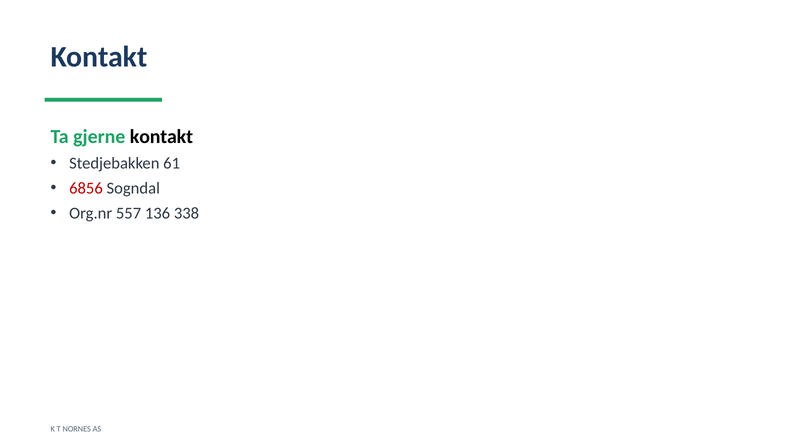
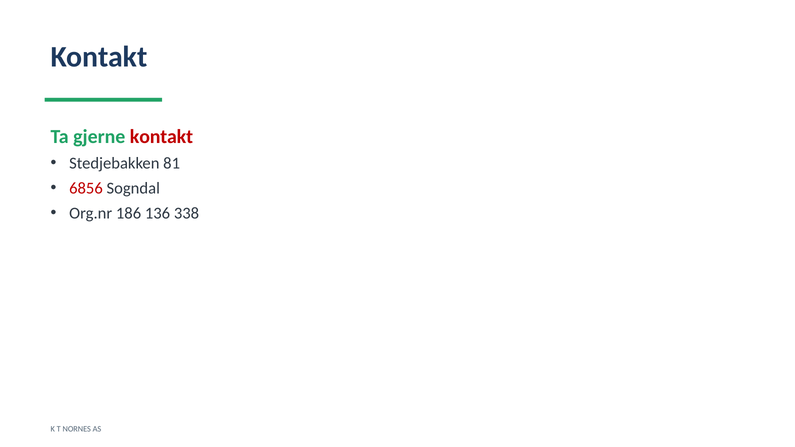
kontakt colour: black -> red (161, 137)
61: 61 -> 81 (172, 163)
557: 557 -> 186 (129, 213)
